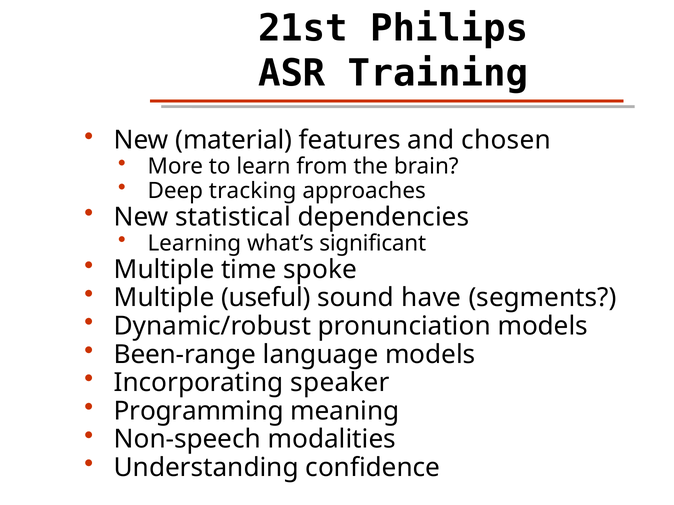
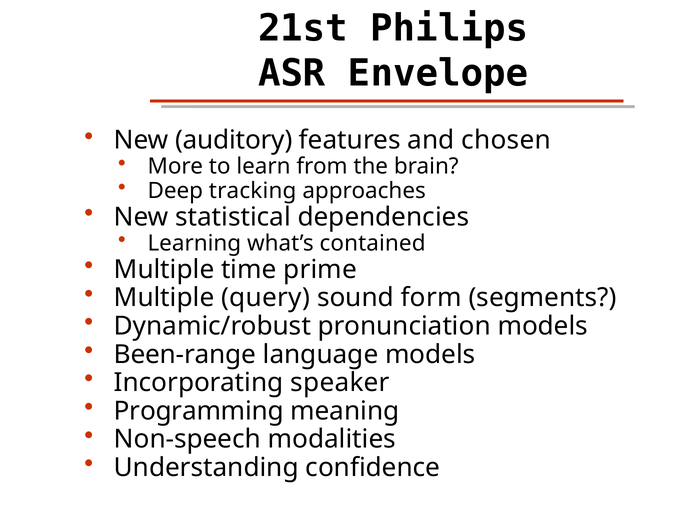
Training: Training -> Envelope (438, 73)
material: material -> auditory (234, 140)
significant: significant -> contained (373, 244)
spoke: spoke -> prime (320, 270)
useful: useful -> query (266, 298)
have: have -> form (431, 298)
